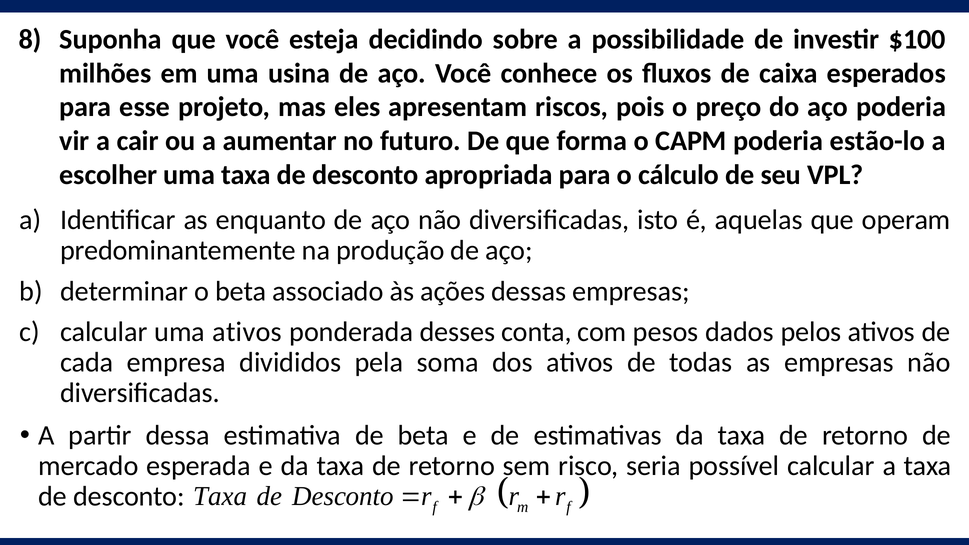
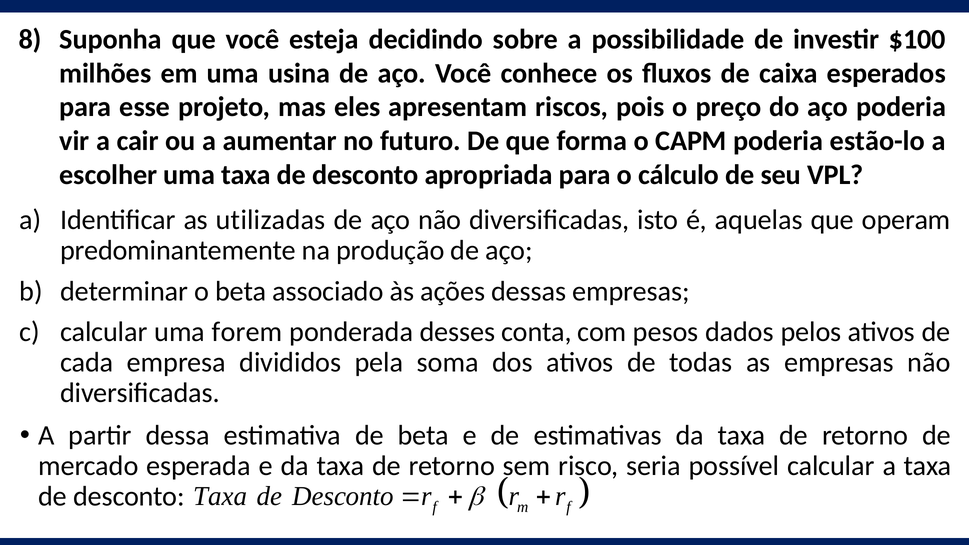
enquanto: enquanto -> utilizadas (271, 220)
uma ativos: ativos -> forem (247, 332)
